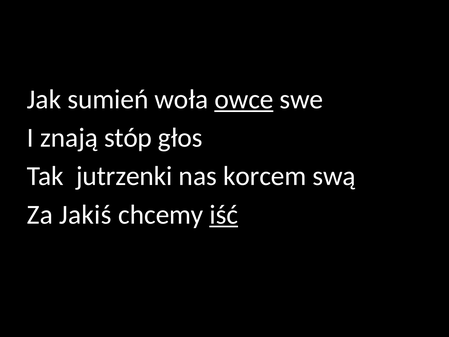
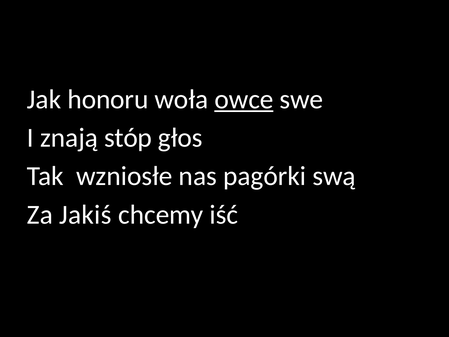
sumień: sumień -> honoru (108, 99)
jutrzenki: jutrzenki -> wzniosłe (124, 176)
korcem: korcem -> pagórki (265, 176)
iść underline: present -> none (224, 215)
